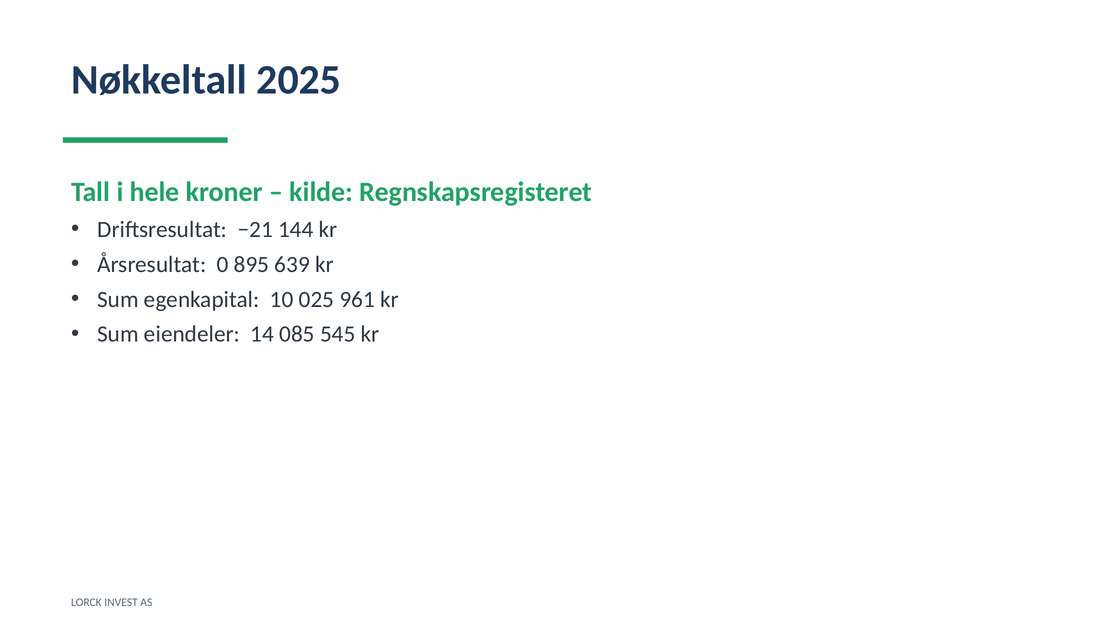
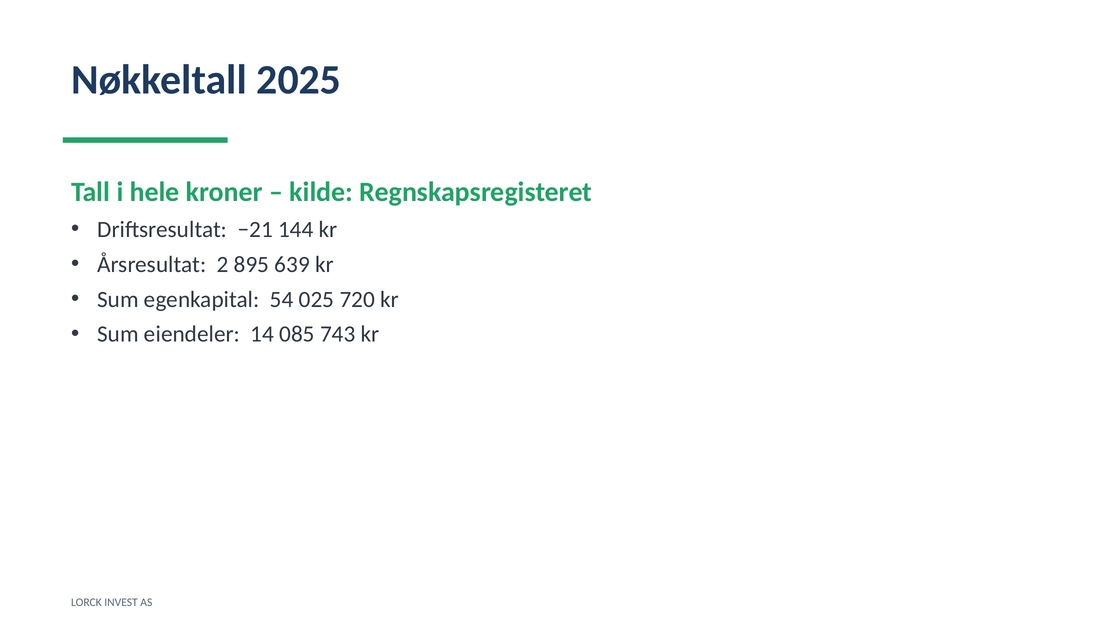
0: 0 -> 2 (223, 265)
10: 10 -> 54 (282, 300)
961: 961 -> 720 (357, 300)
545: 545 -> 743 (338, 334)
